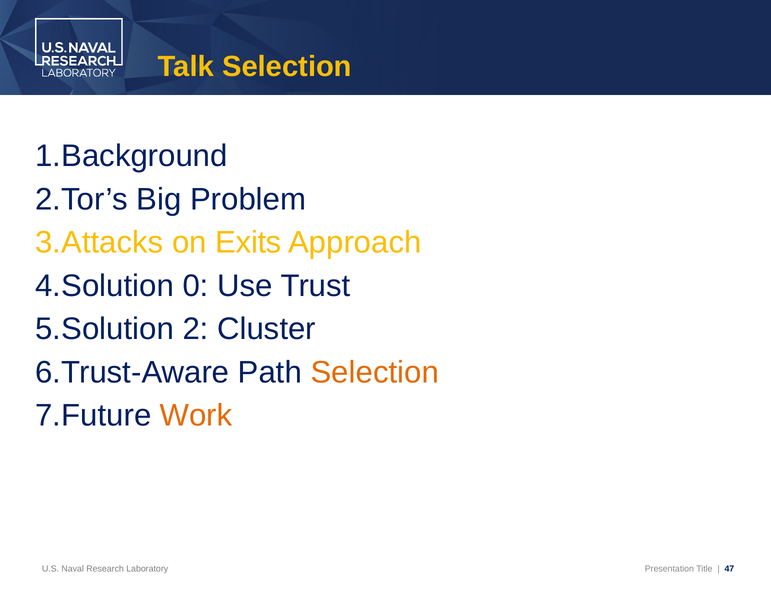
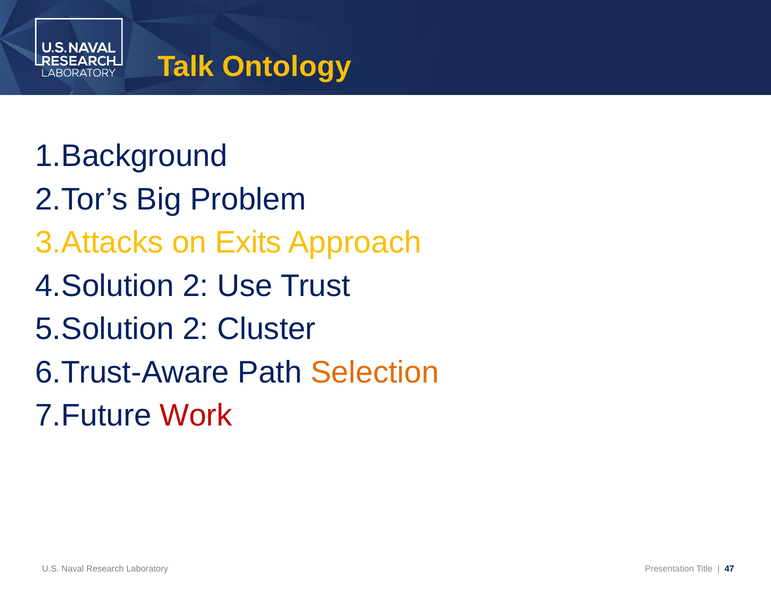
Talk Selection: Selection -> Ontology (287, 66)
0: 0 -> 2 (196, 286)
Work colour: orange -> red (196, 416)
